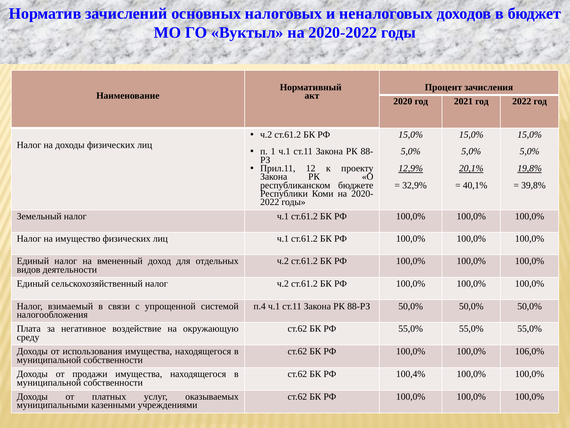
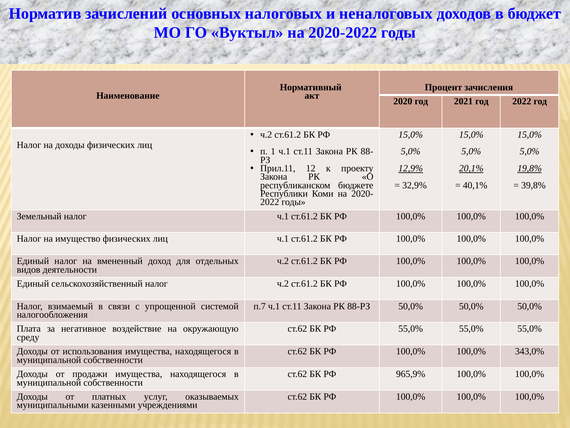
п.4: п.4 -> п.7 (260, 306)
106,0%: 106,0% -> 343,0% (530, 351)
100,4%: 100,4% -> 965,9% (411, 374)
